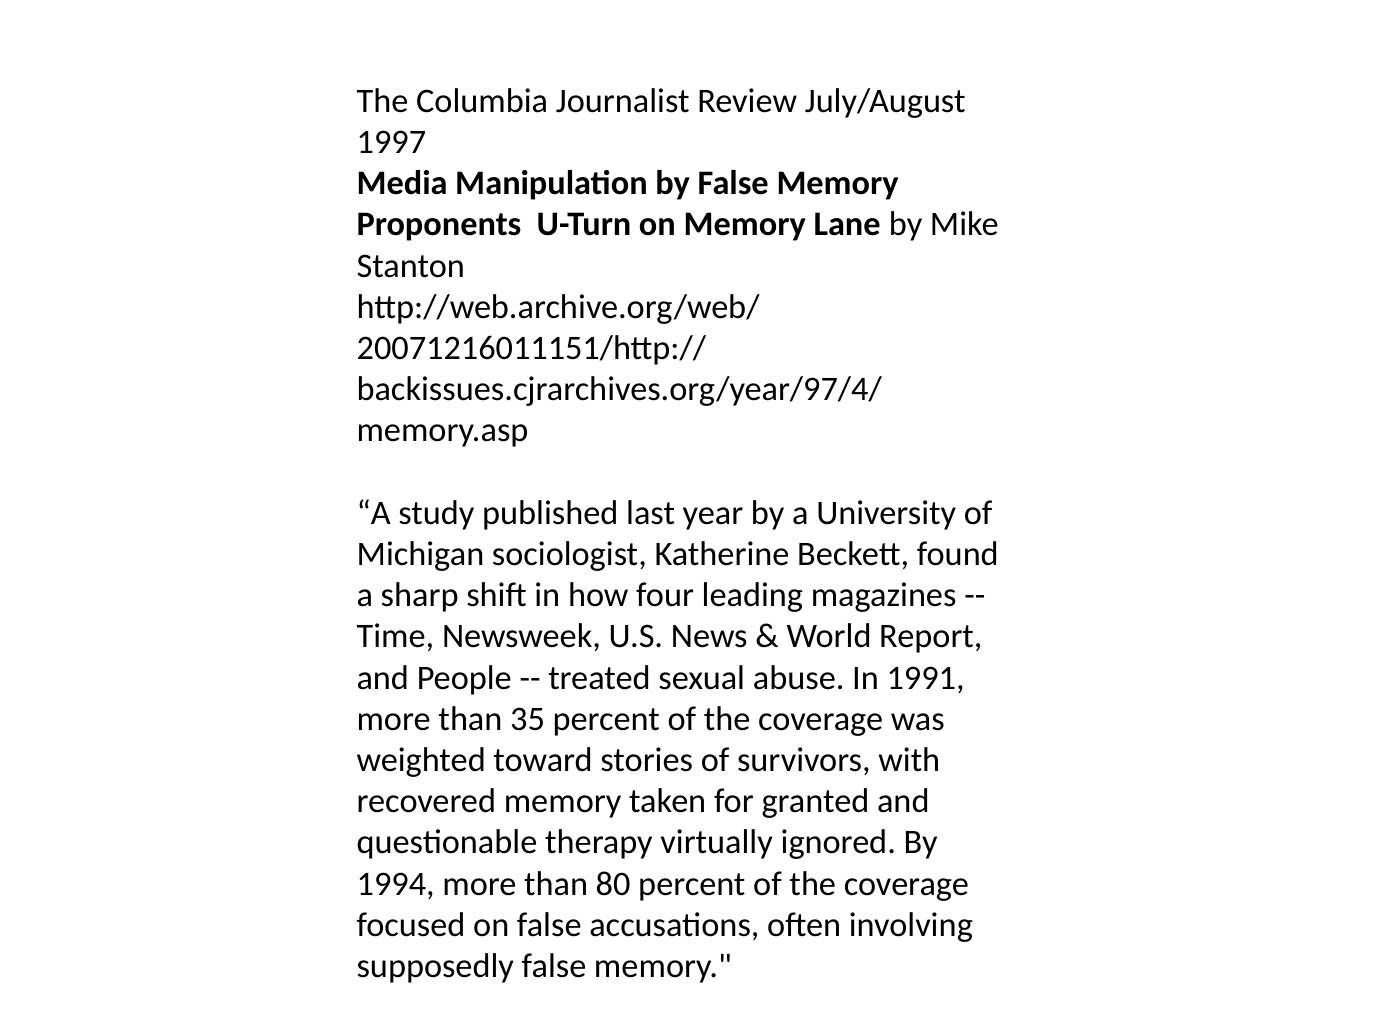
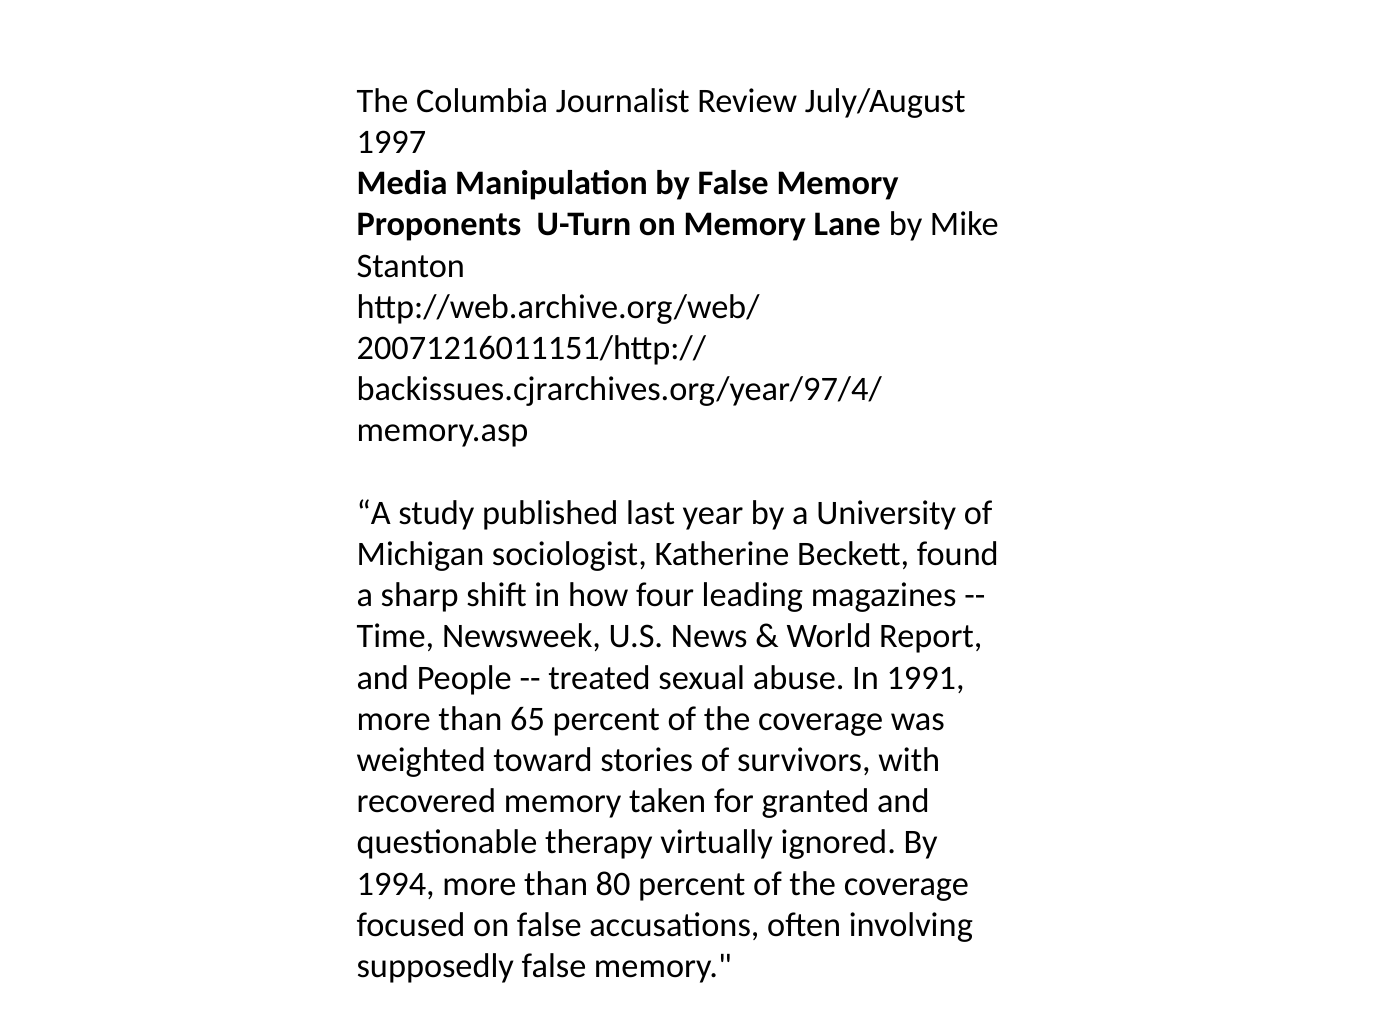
35: 35 -> 65 (528, 719)
